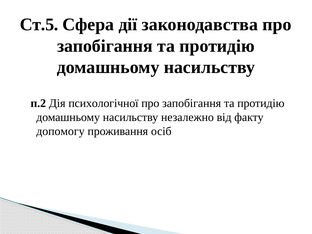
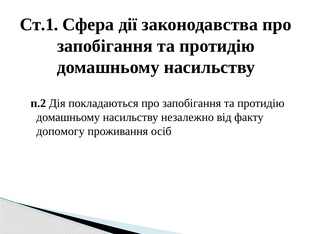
Ст.5: Ст.5 -> Ст.1 (39, 25)
психологічної: психологічної -> покладаються (103, 103)
